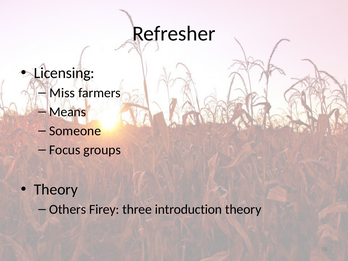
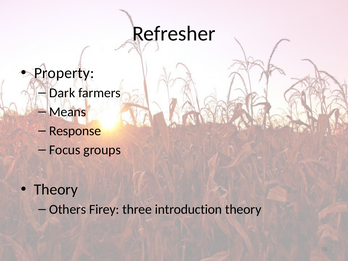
Licensing: Licensing -> Property (64, 73)
Miss: Miss -> Dark (62, 93)
Someone: Someone -> Response (75, 131)
